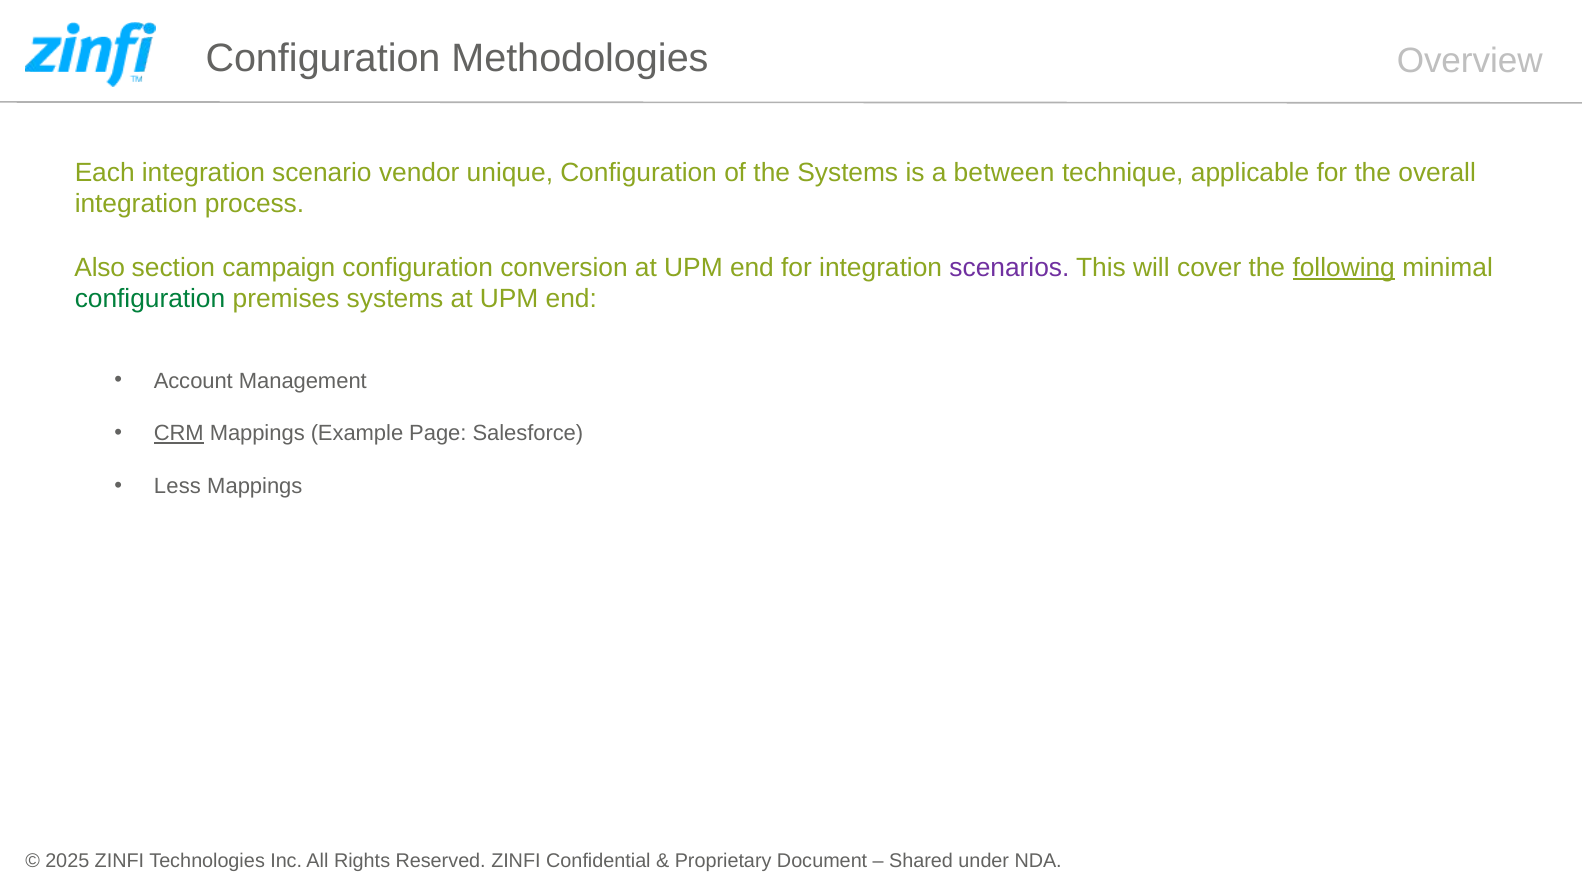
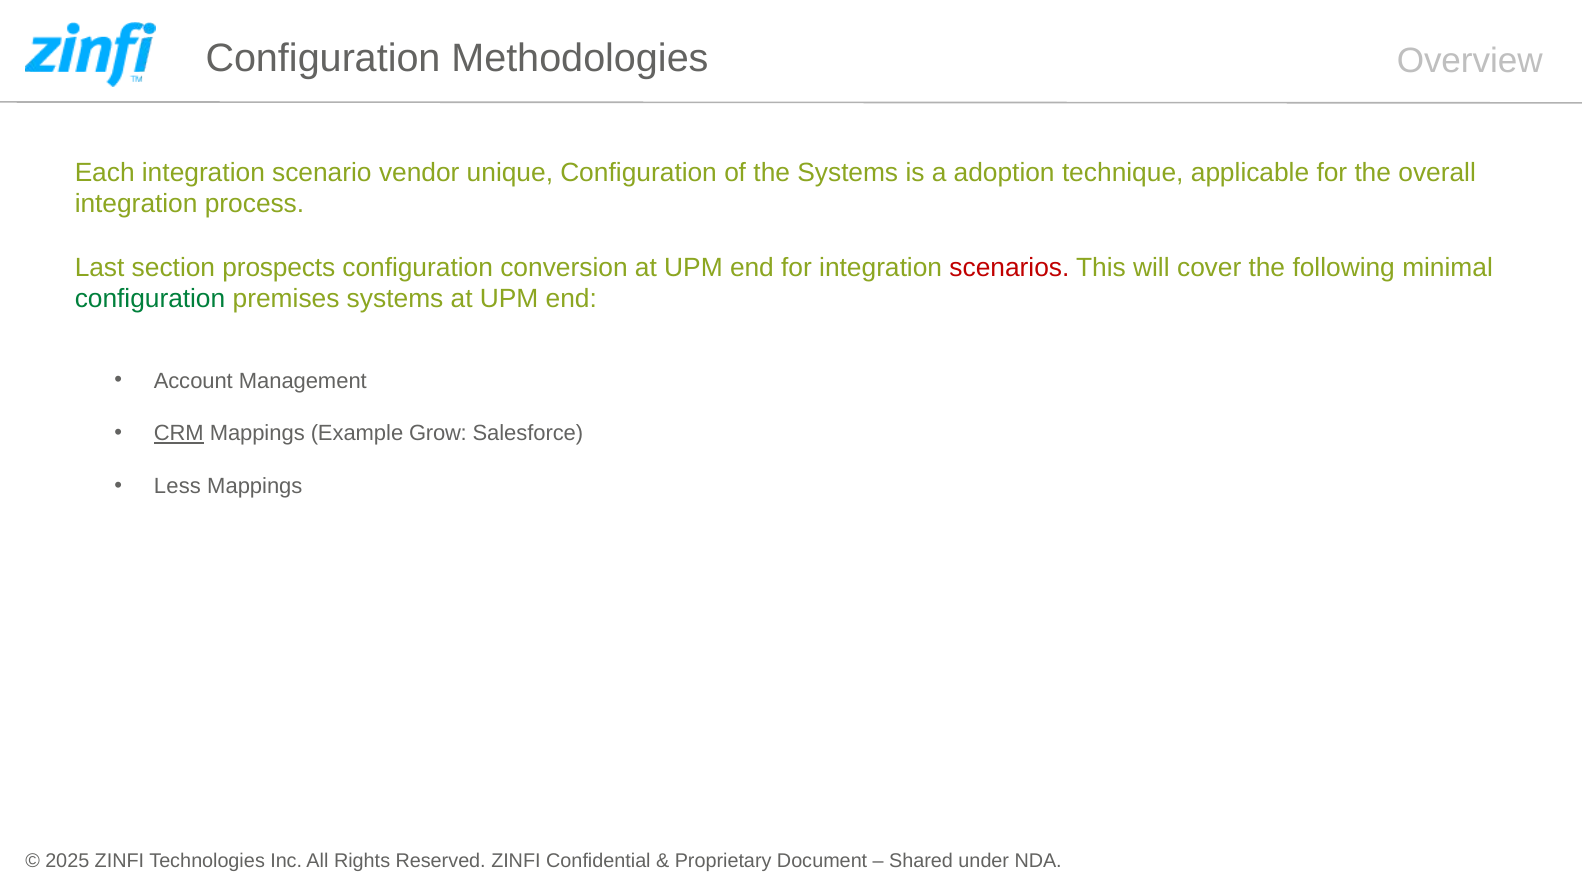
between: between -> adoption (1004, 173)
Also: Also -> Last (100, 267)
campaign: campaign -> prospects (279, 267)
scenarios colour: purple -> red (1009, 267)
following underline: present -> none (1344, 267)
Page: Page -> Grow (438, 433)
